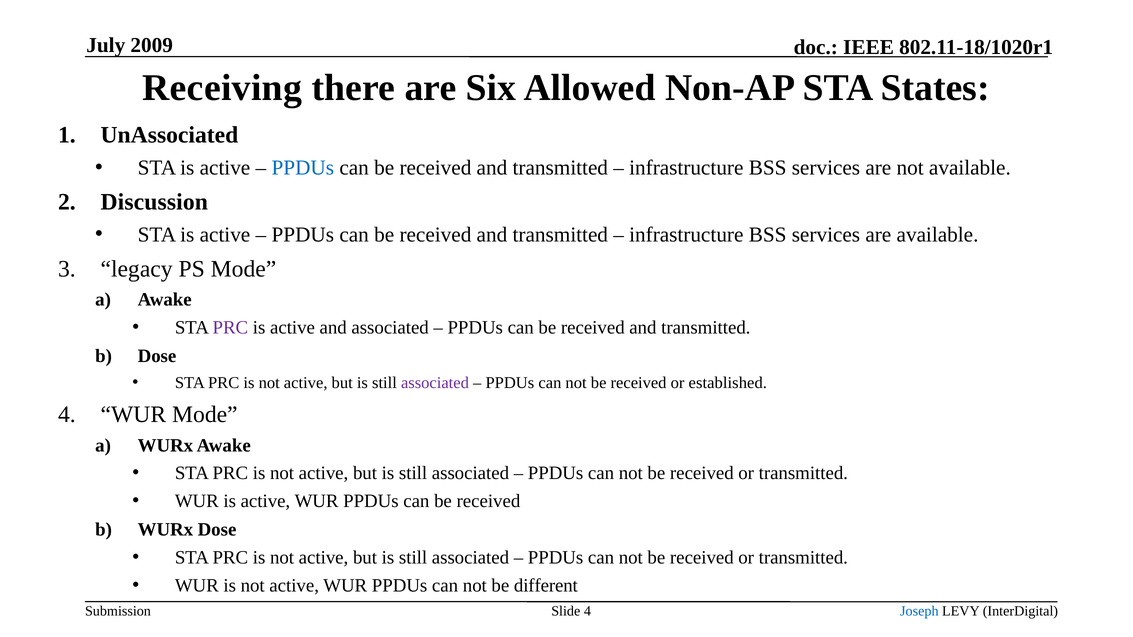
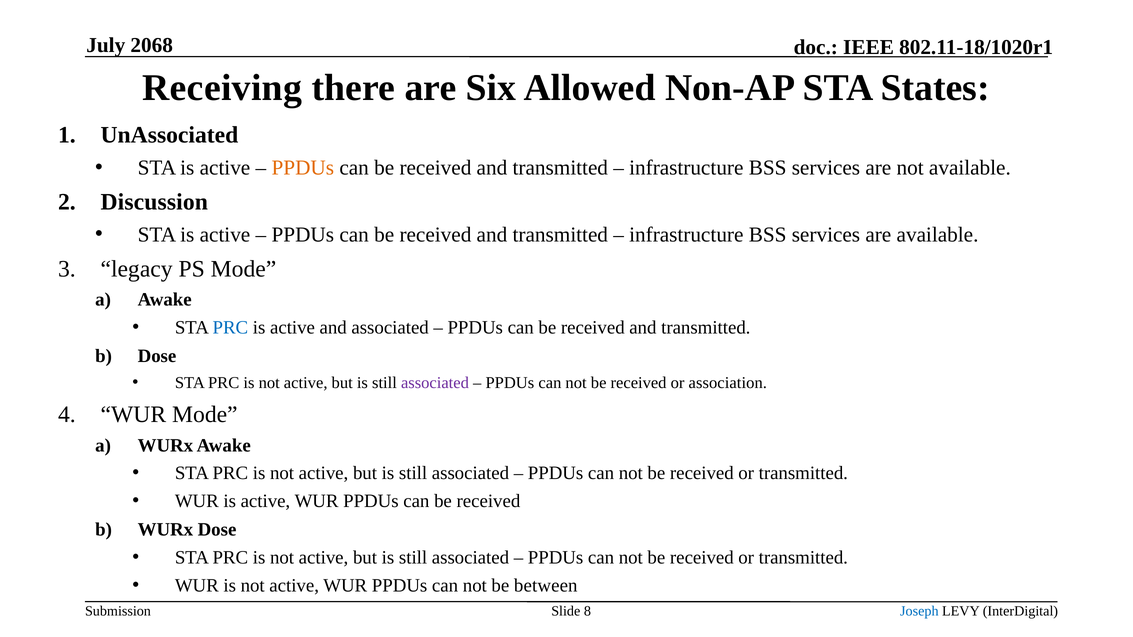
2009: 2009 -> 2068 (152, 45)
PPDUs colour: blue -> orange (303, 168)
PRC colour: purple -> blue (230, 328)
established: established -> association (728, 383)
different: different -> between (546, 586)
Slide 4: 4 -> 8 (587, 611)
